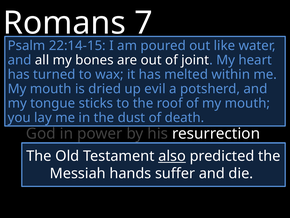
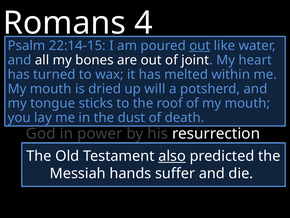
Romans 7: 7 -> 4 (143, 23)
out underline: none -> present (200, 46)
evil: evil -> will (155, 89)
